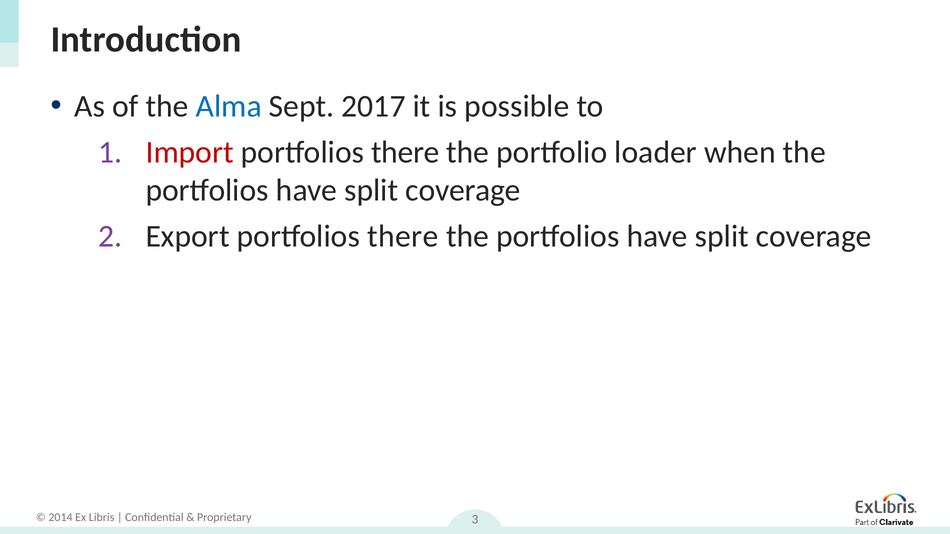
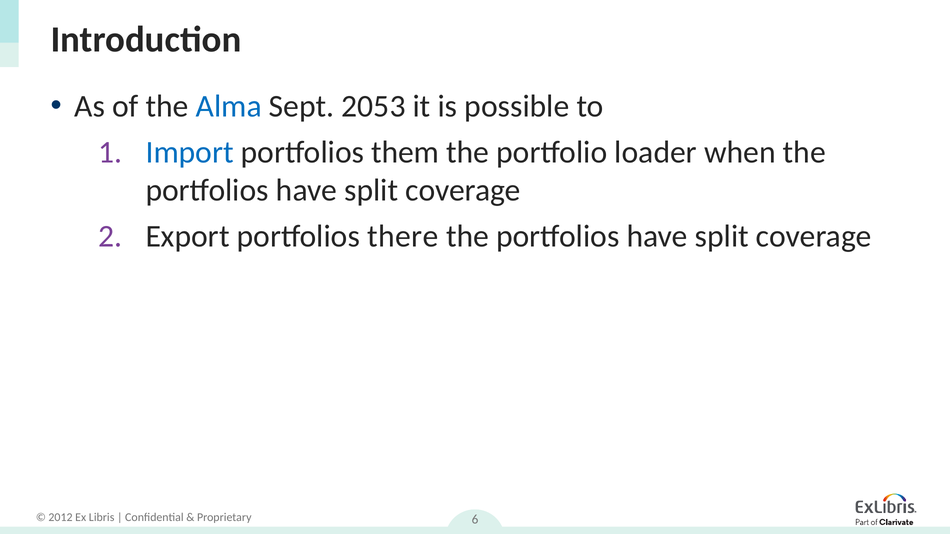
2017: 2017 -> 2053 (373, 106)
Import colour: red -> blue (190, 152)
there: there -> them (405, 152)
2014: 2014 -> 2012 (61, 518)
3: 3 -> 6 (475, 520)
